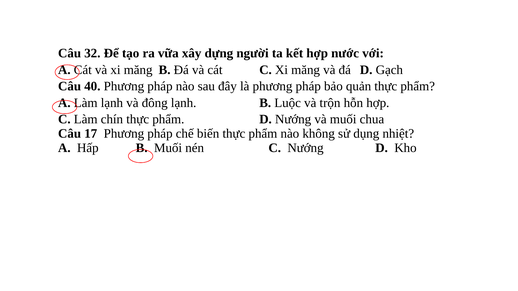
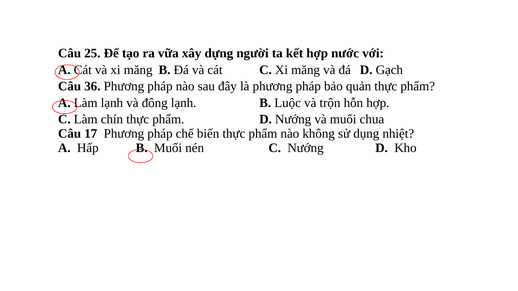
32: 32 -> 25 (92, 53)
40: 40 -> 36 (92, 86)
